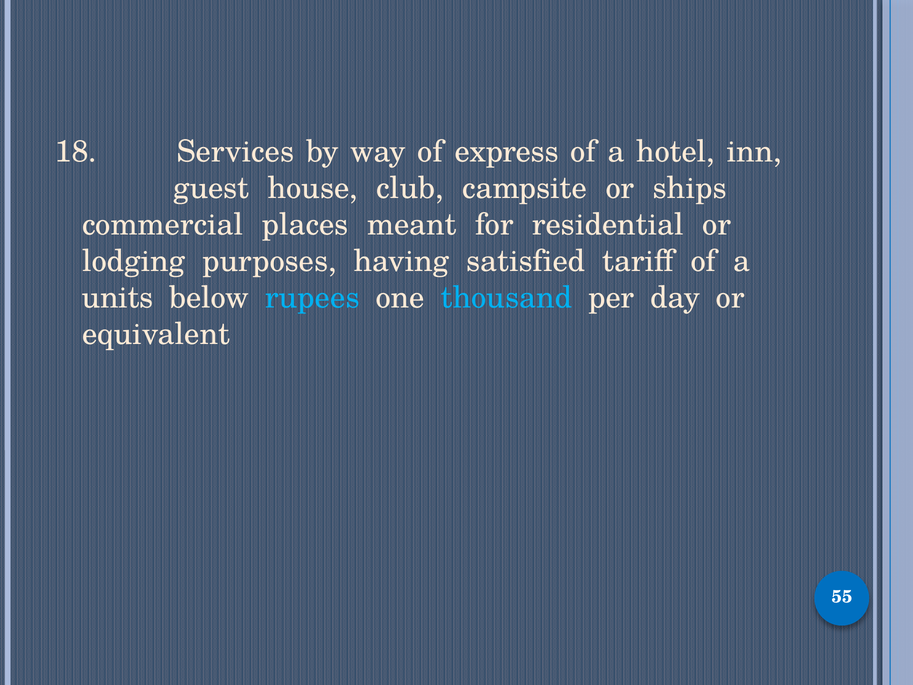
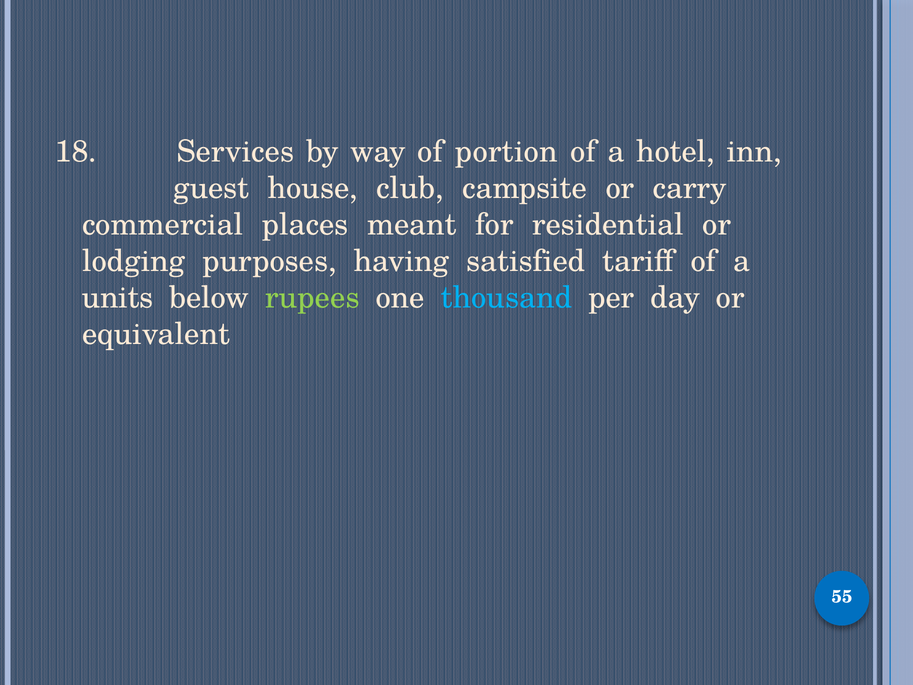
express: express -> portion (506, 152)
ships: ships -> carry (690, 188)
rupees colour: light blue -> light green (312, 298)
